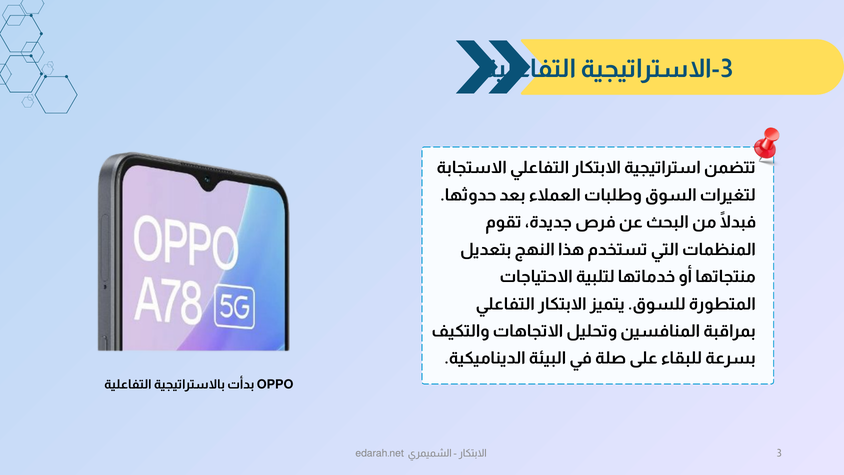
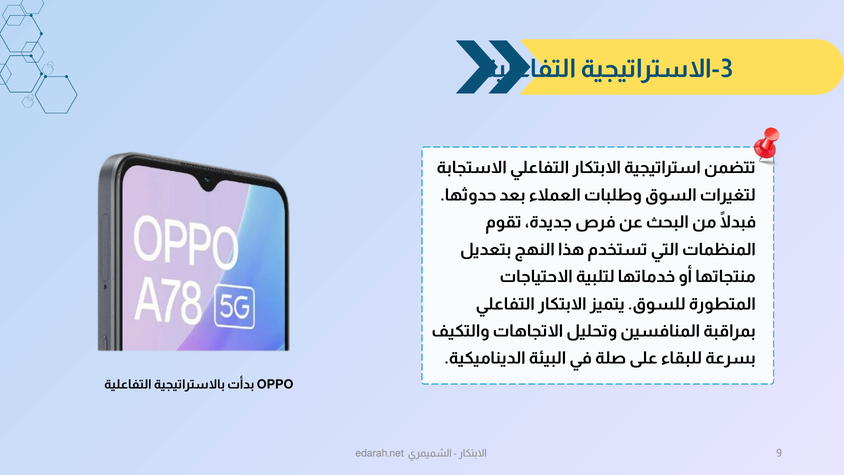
3: 3 -> 9 (779, 453)
